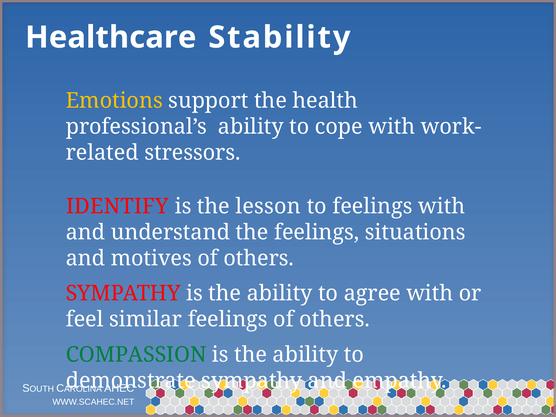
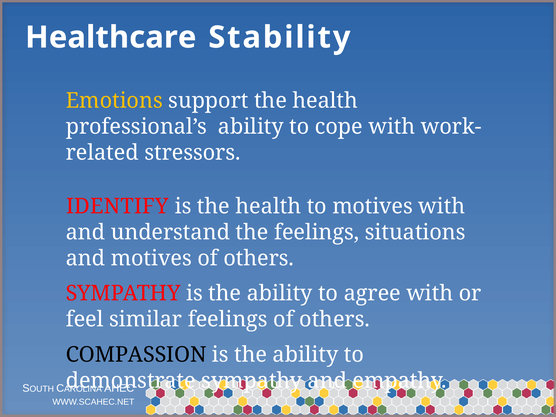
is the lesson: lesson -> health (268, 206)
to feelings: feelings -> motives (373, 206)
COMPASSION colour: green -> black (136, 355)
